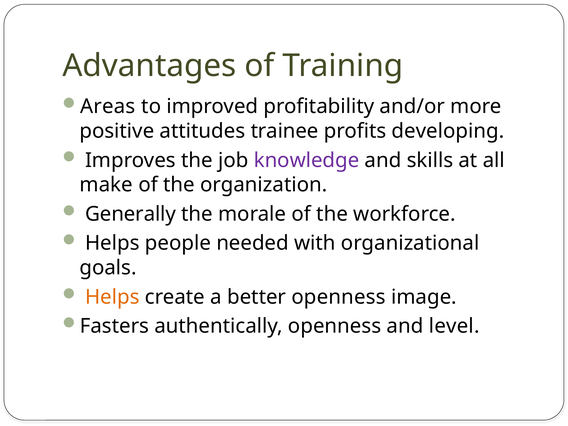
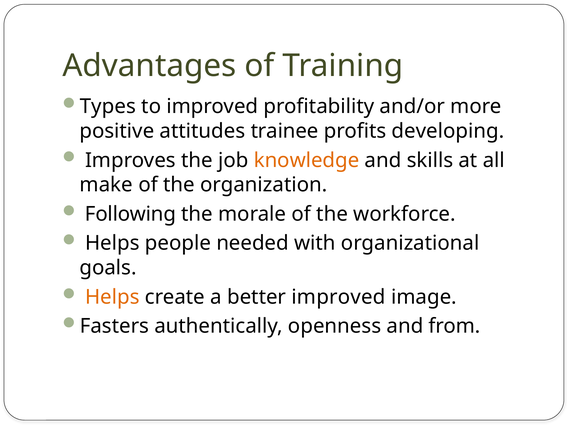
Areas: Areas -> Types (108, 106)
knowledge colour: purple -> orange (307, 160)
Generally: Generally -> Following (131, 214)
better openness: openness -> improved (338, 297)
level: level -> from (454, 326)
